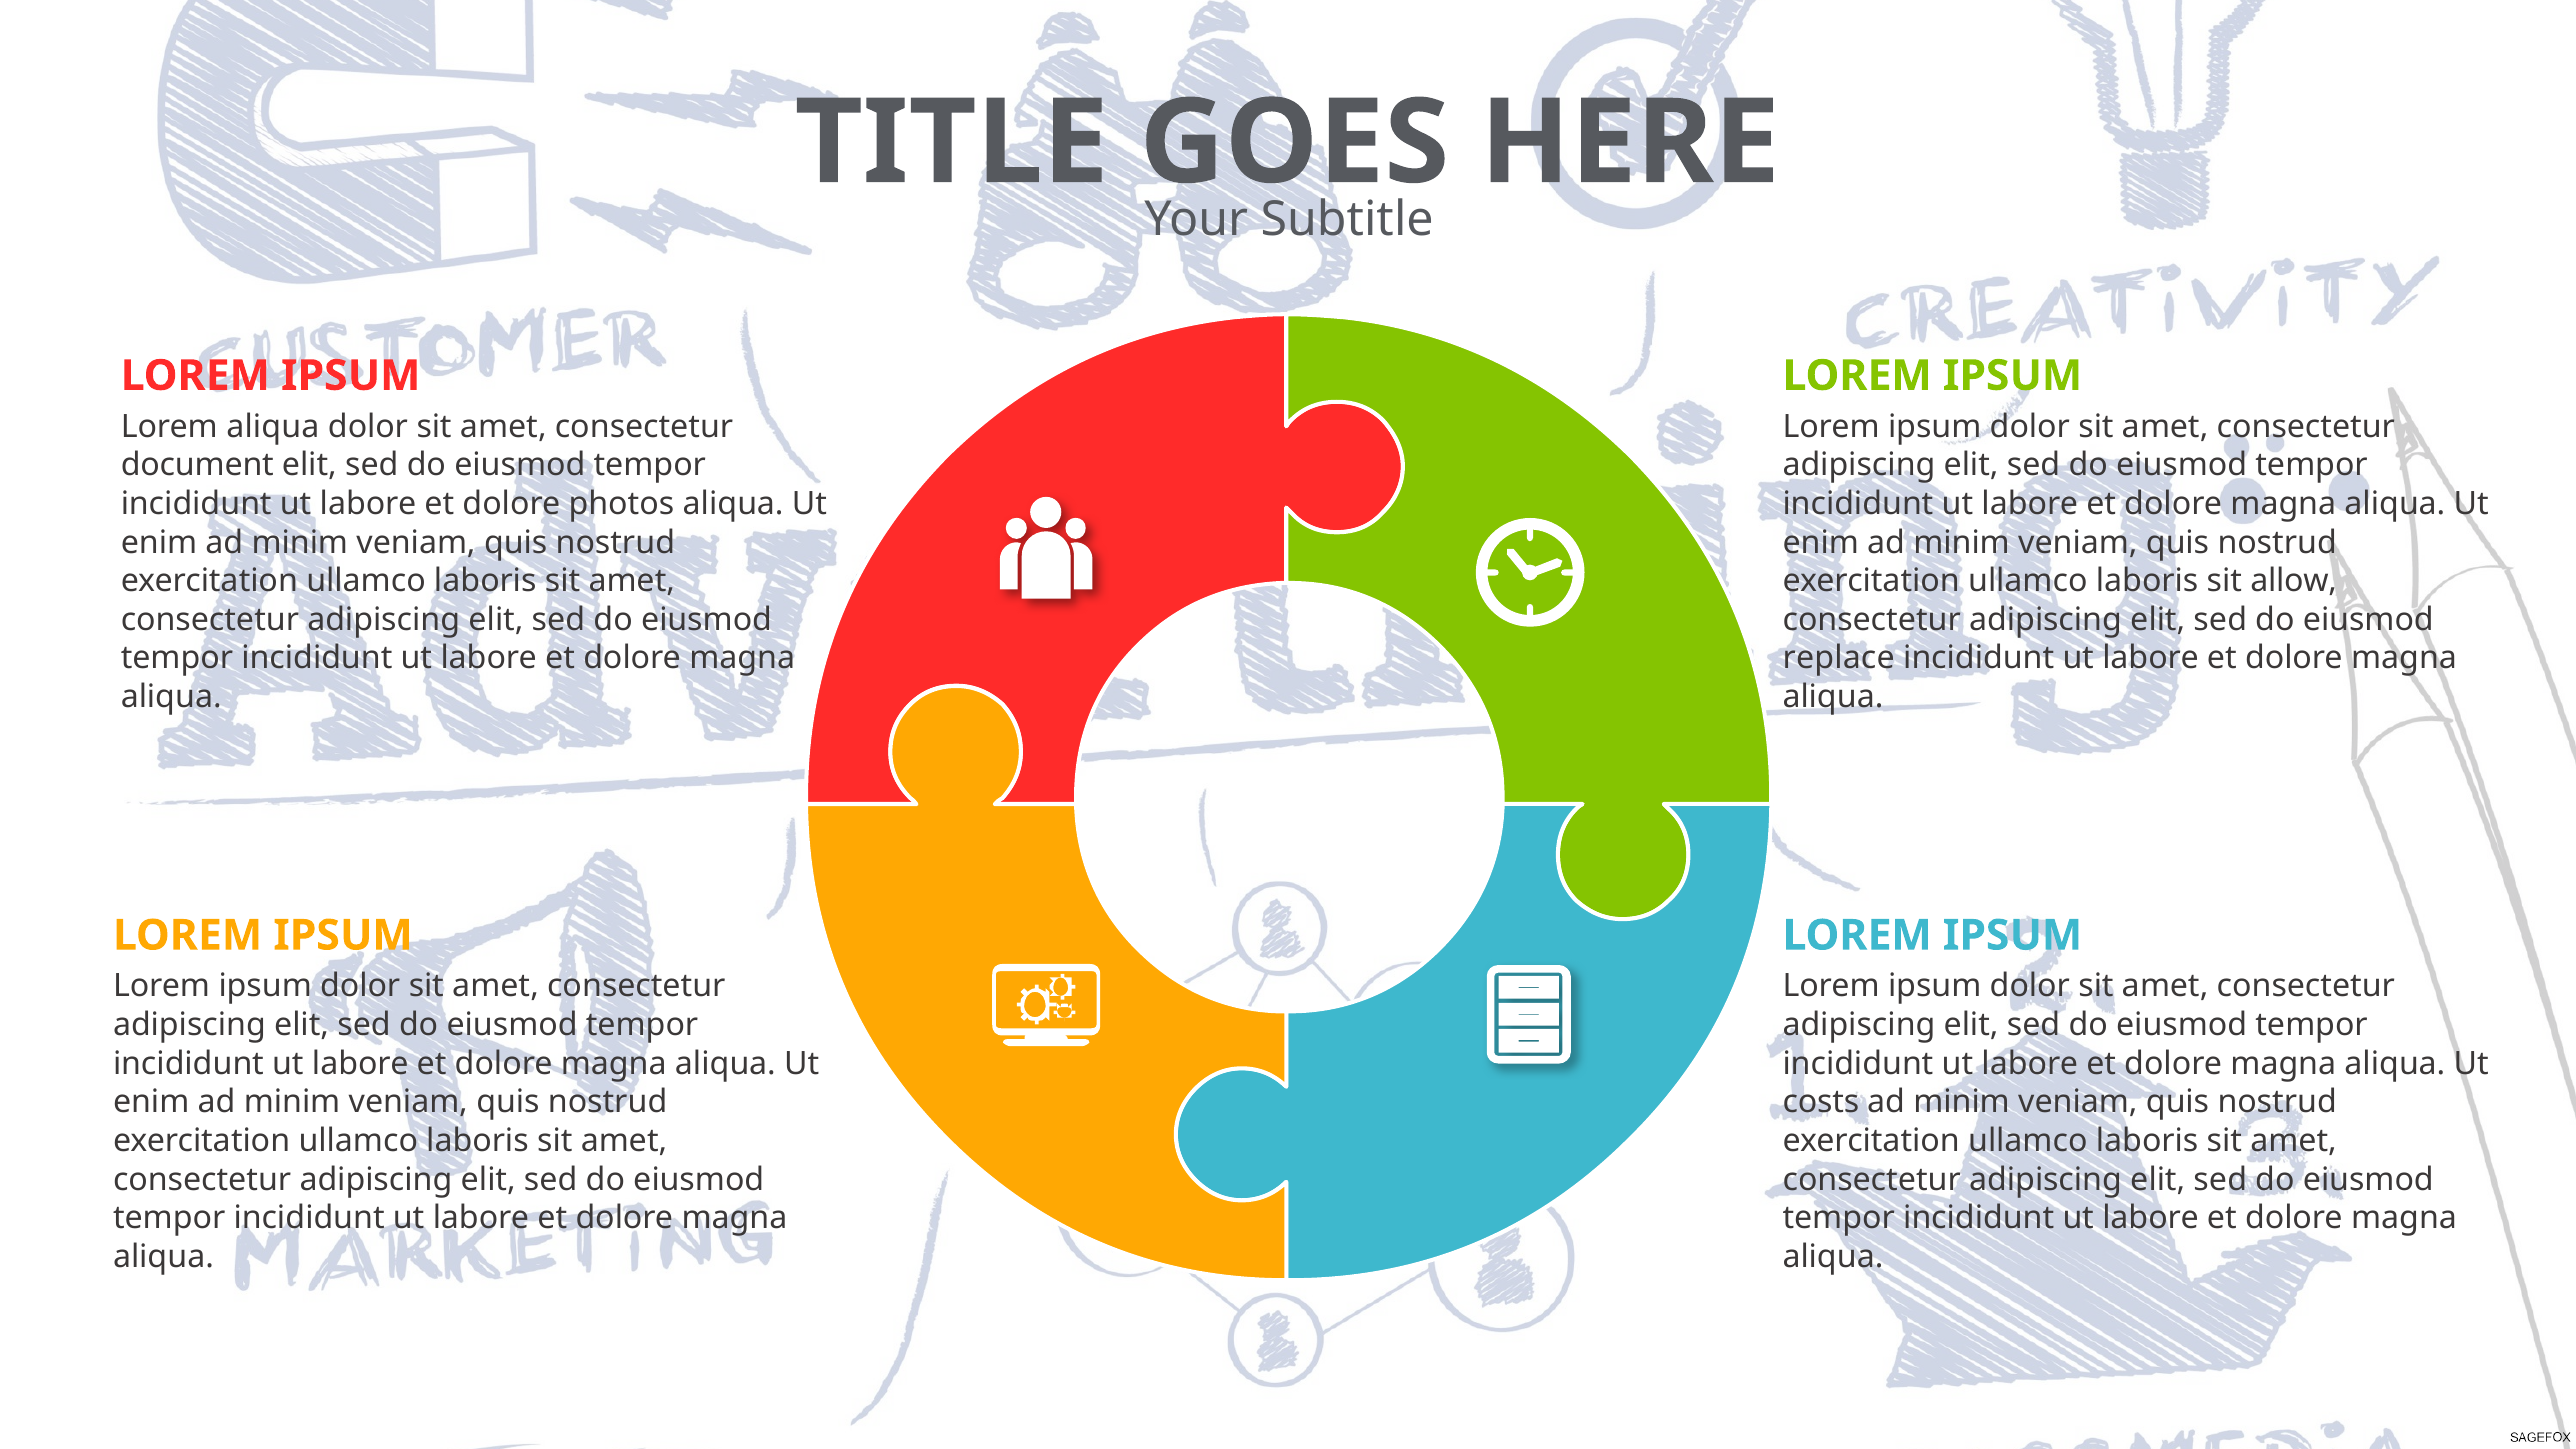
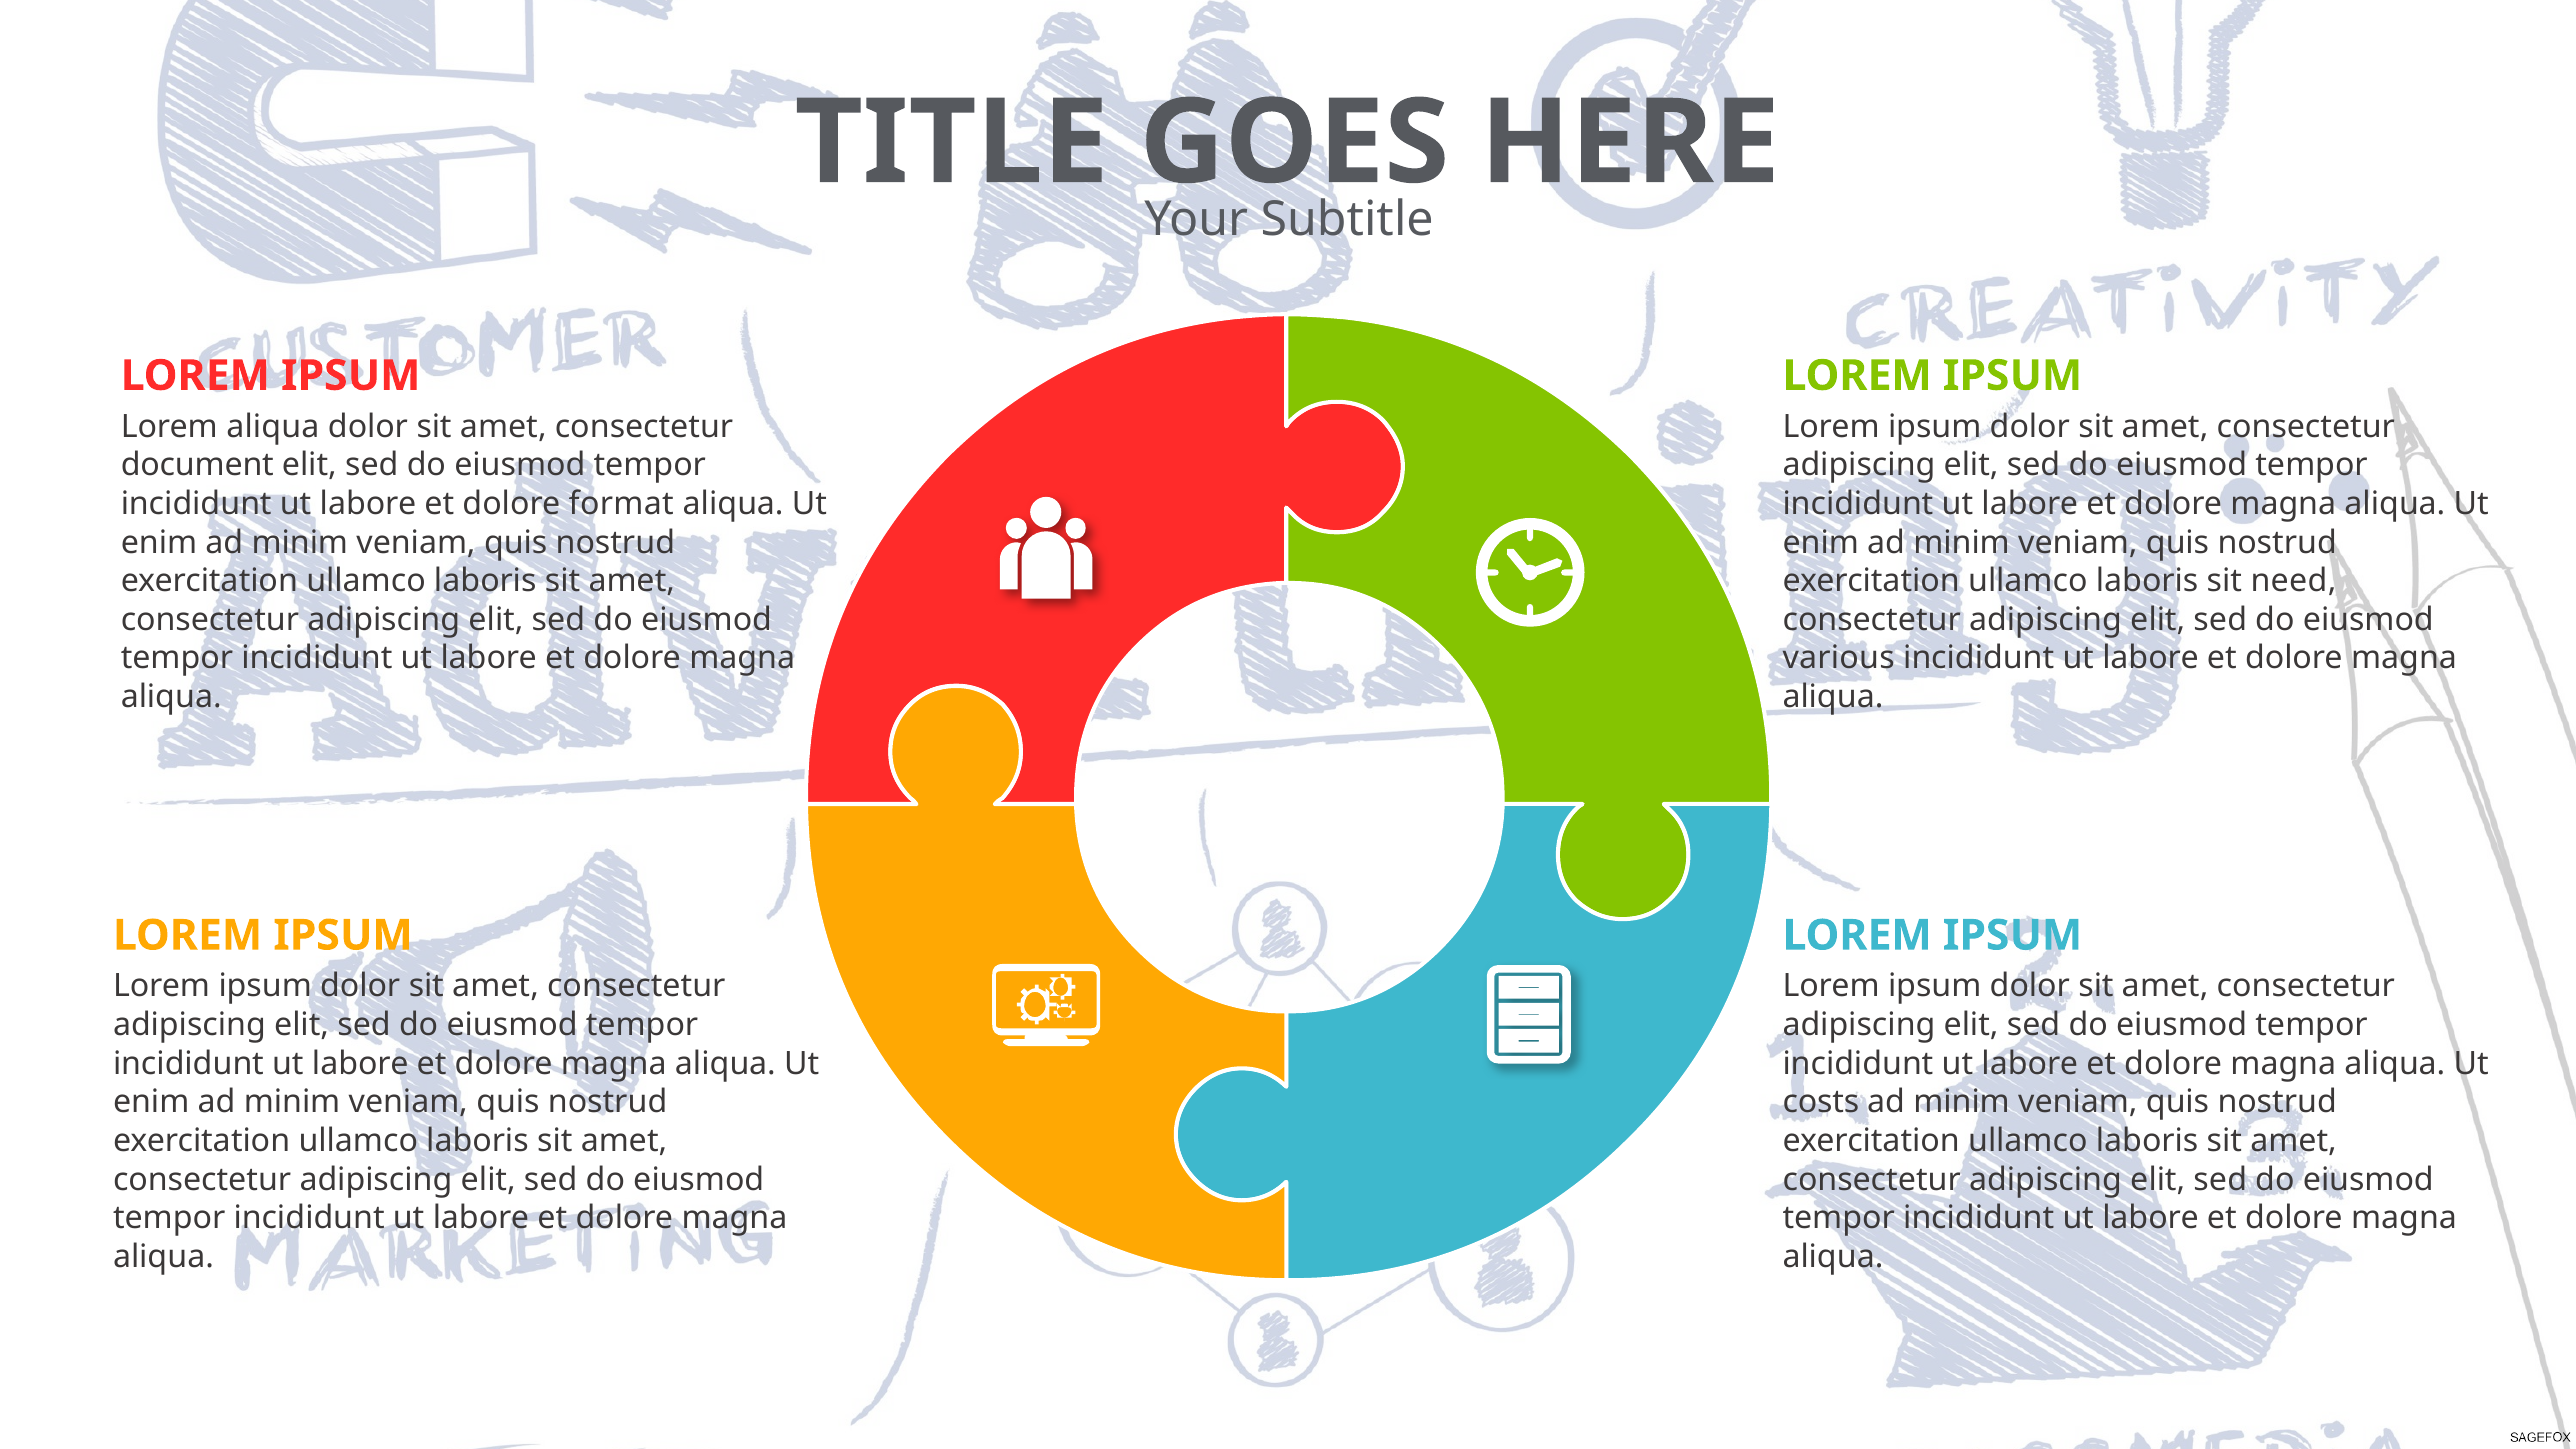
photos: photos -> format (621, 504)
allow: allow -> need (2293, 581)
replace: replace -> various (1839, 658)
